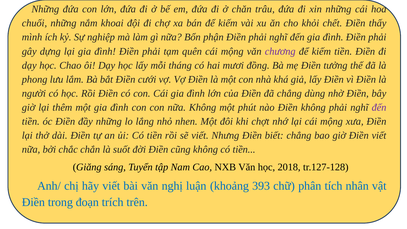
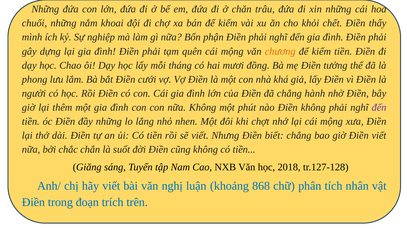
chương colour: purple -> orange (280, 51)
dùng: dùng -> hành (315, 93)
393: 393 -> 868 (261, 186)
